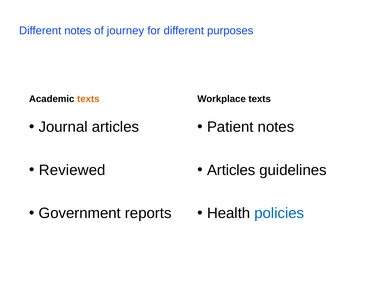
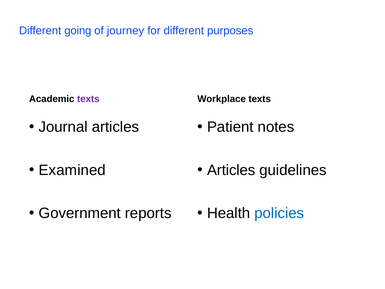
Different notes: notes -> going (78, 31)
texts colour: orange -> purple (88, 99)
Reviewed: Reviewed -> Examined (72, 170)
